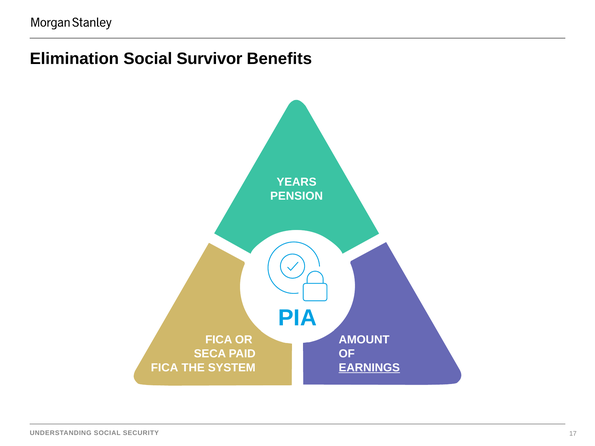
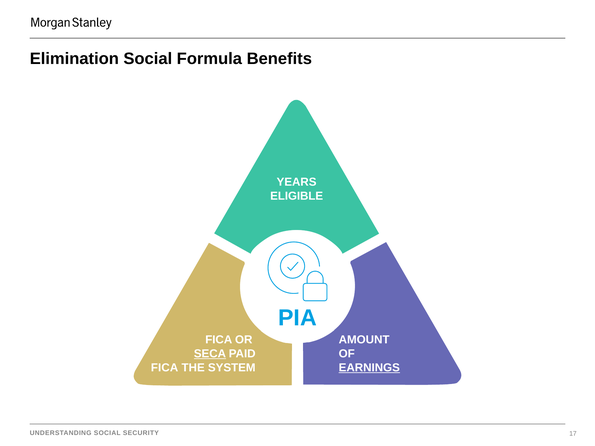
Survivor: Survivor -> Formula (209, 59)
PENSION: PENSION -> ELIGIBLE (297, 196)
SECA underline: none -> present (210, 354)
